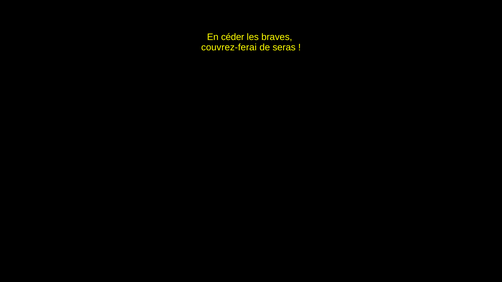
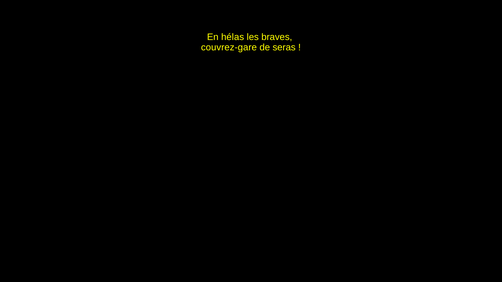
céder: céder -> hélas (233, 37)
couvrez-ferai: couvrez-ferai -> couvrez-gare (229, 47)
